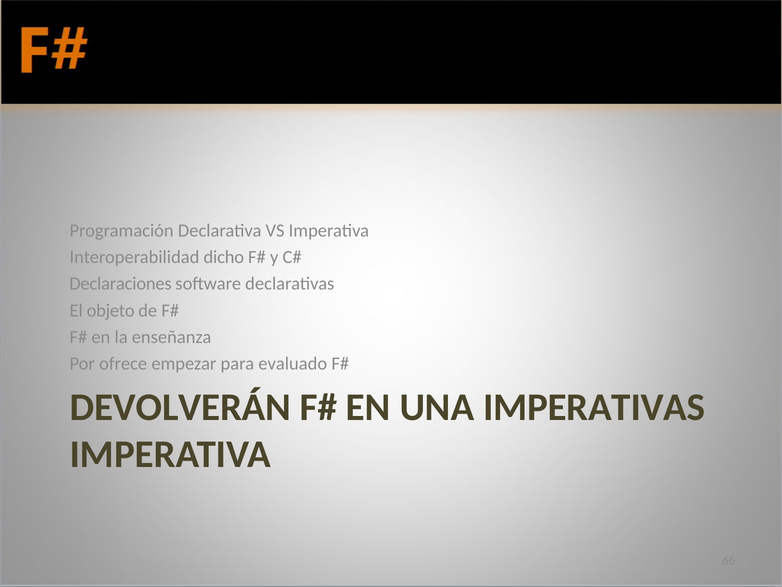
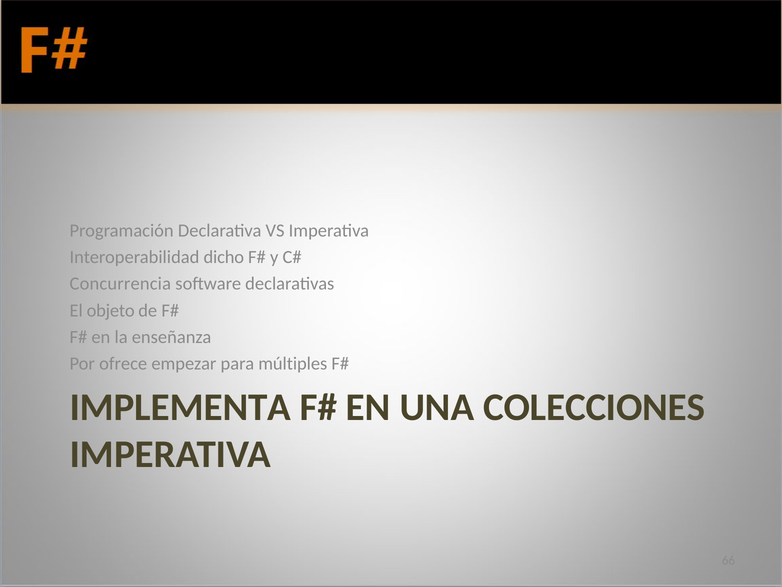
Declaraciones: Declaraciones -> Concurrencia (120, 284)
evaluado: evaluado -> múltiples (293, 363)
DEVOLVERÁN: DEVOLVERÁN -> IMPLEMENTA (180, 407)
IMPERATIVAS: IMPERATIVAS -> COLECCIONES (594, 407)
